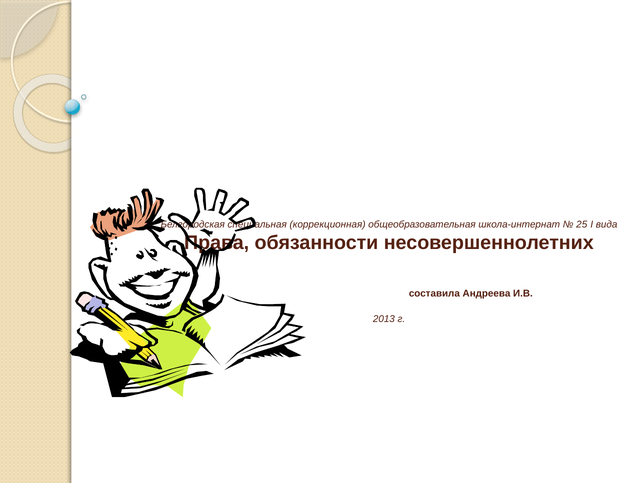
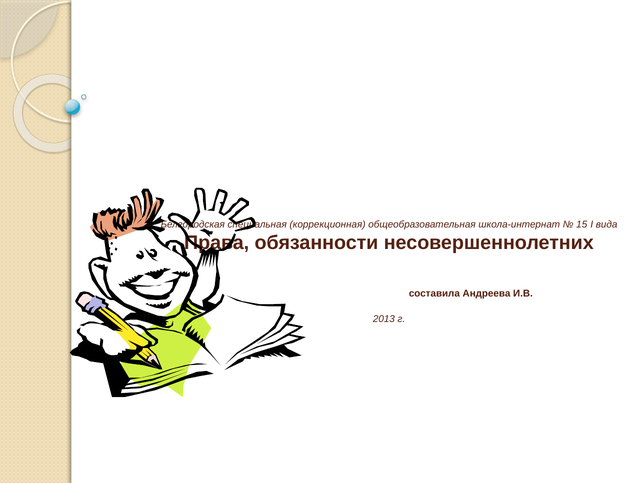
25: 25 -> 15 (582, 225)
